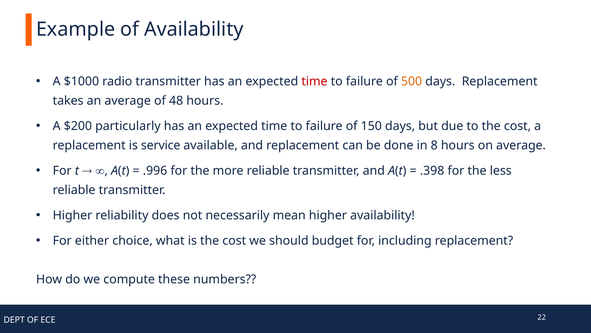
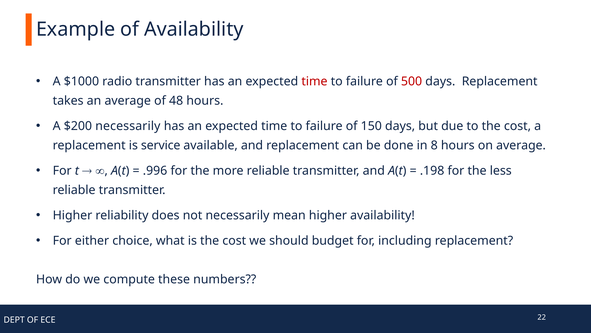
500 colour: orange -> red (412, 81)
$200 particularly: particularly -> necessarily (128, 126)
.398: .398 -> .198 (432, 170)
